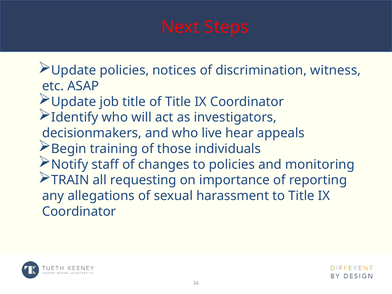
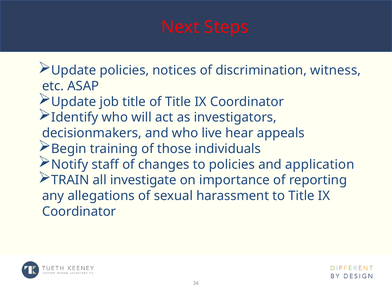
monitoring: monitoring -> application (320, 164)
requesting: requesting -> investigate (143, 180)
